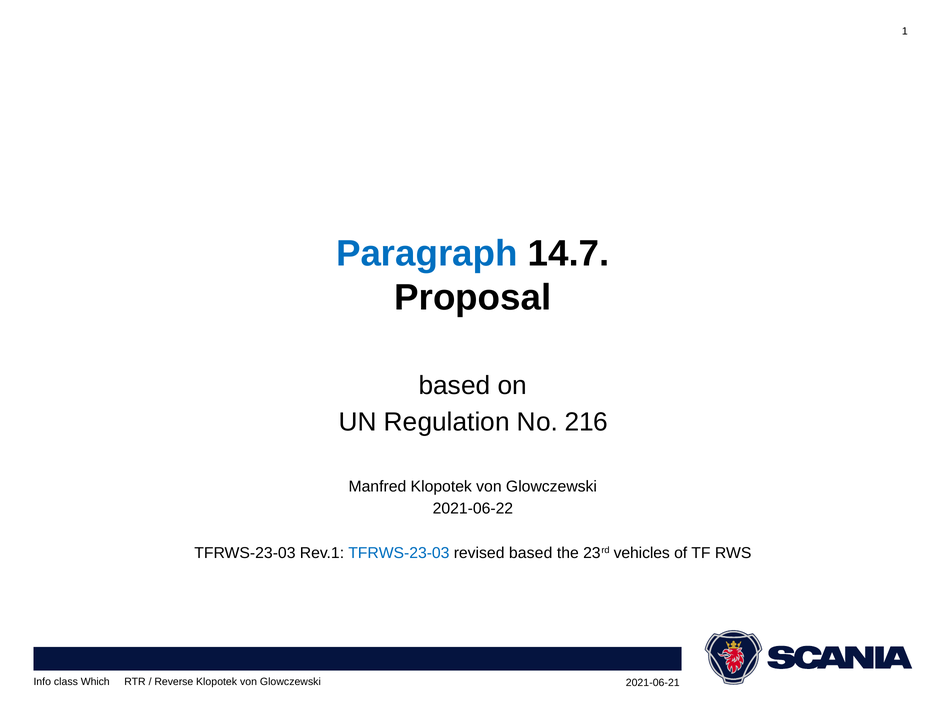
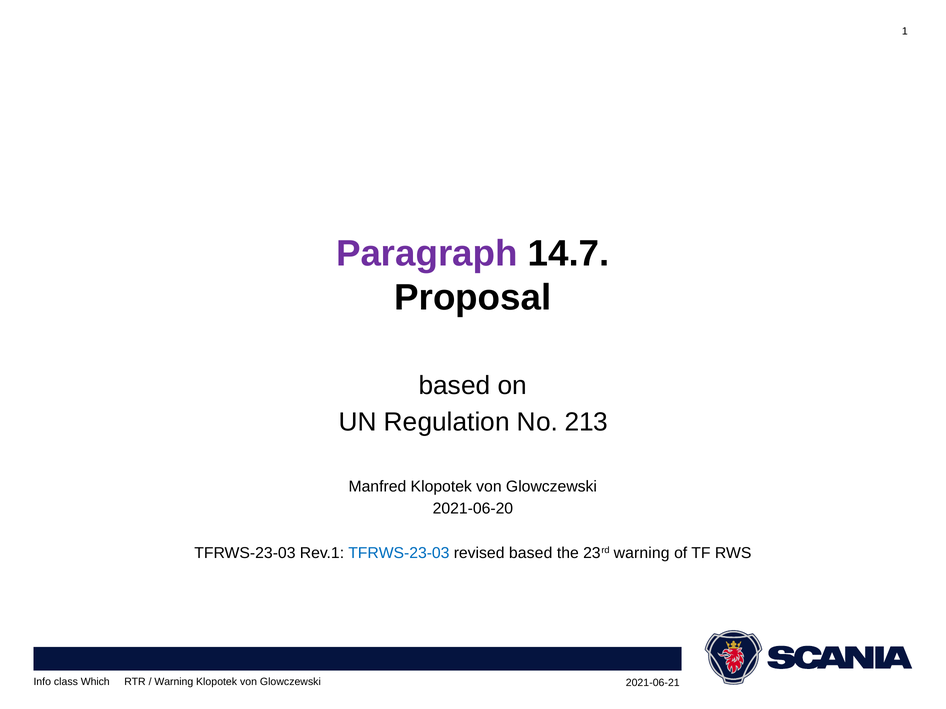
Paragraph colour: blue -> purple (427, 254)
216: 216 -> 213 (586, 423)
2021-06-22: 2021-06-22 -> 2021-06-20 (473, 509)
23rd vehicles: vehicles -> warning (642, 553)
Reverse: Reverse -> Warning (174, 682)
